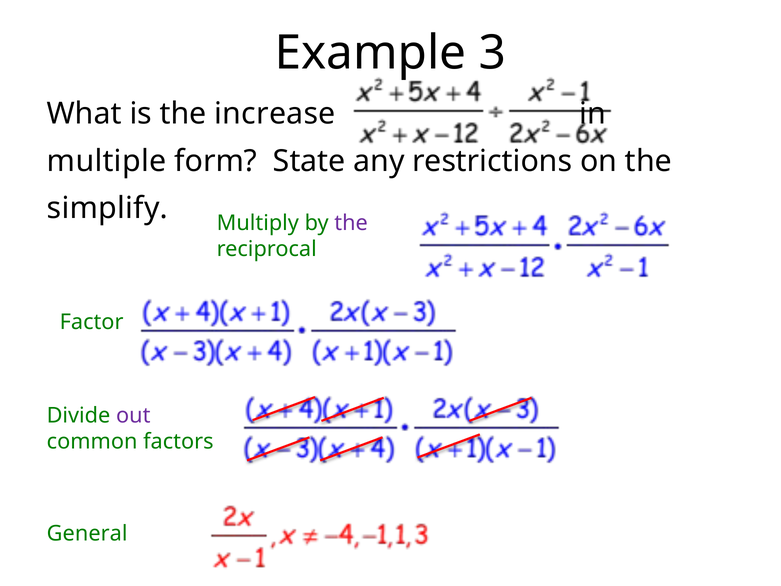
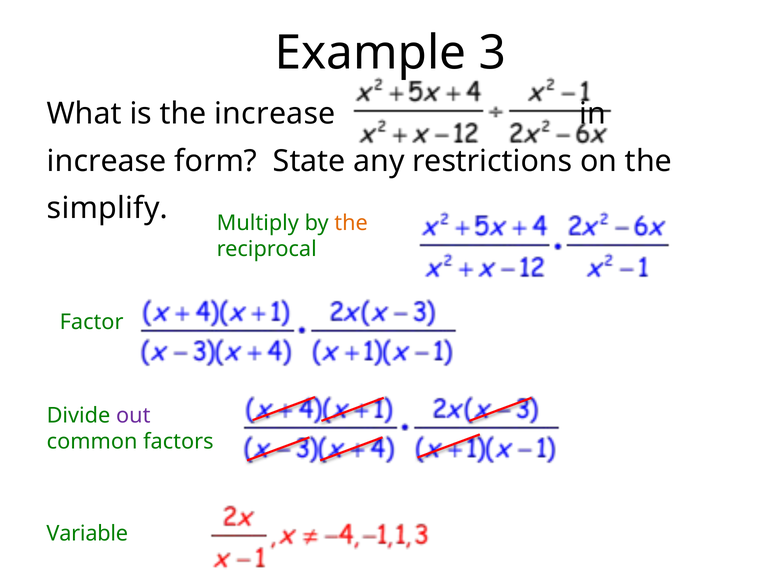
multiple: multiple -> increase (107, 161)
the colour: purple -> orange (351, 223)
General: General -> Variable (87, 534)
